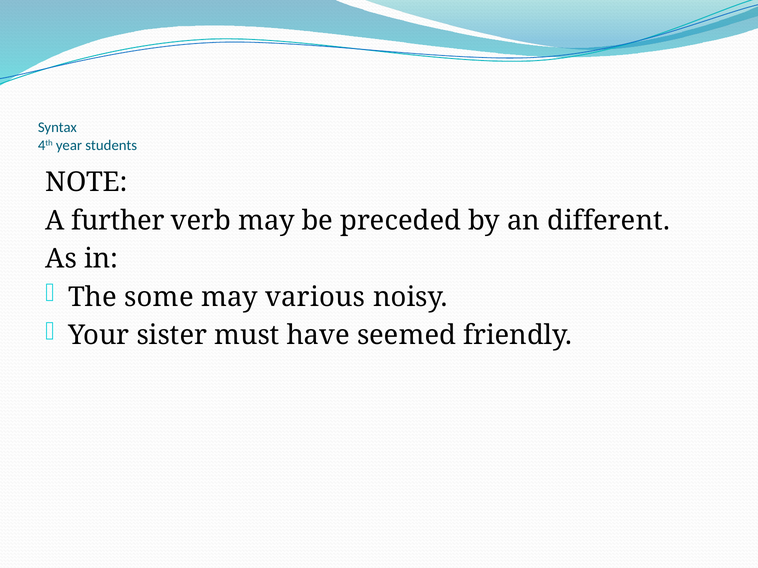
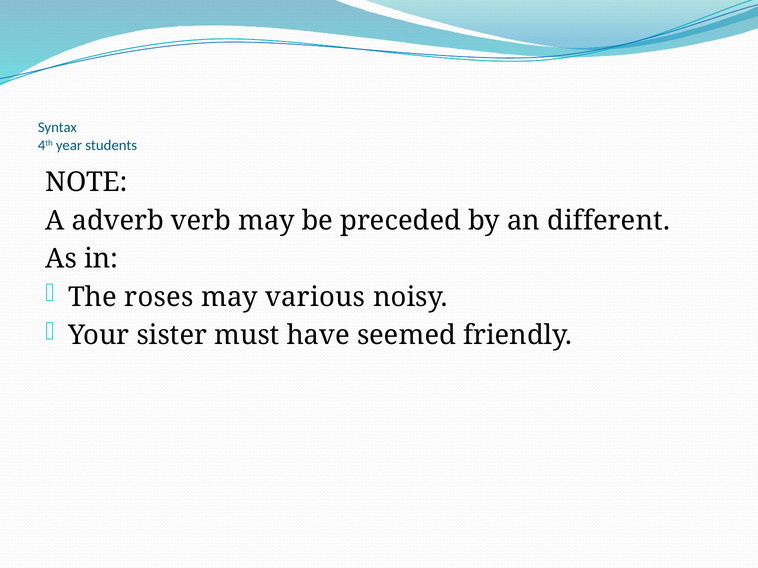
further: further -> adverb (118, 221)
some: some -> roses (159, 297)
